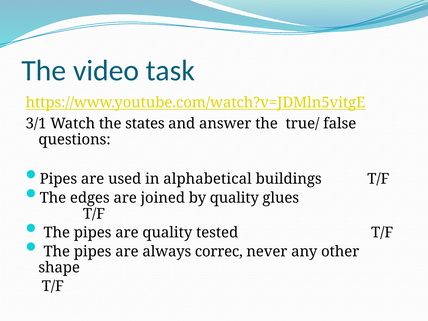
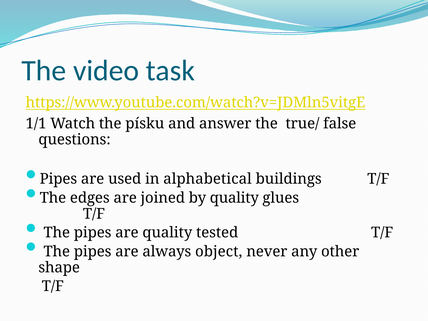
3/1: 3/1 -> 1/1 (36, 124)
states: states -> písku (145, 124)
correc: correc -> object (219, 251)
